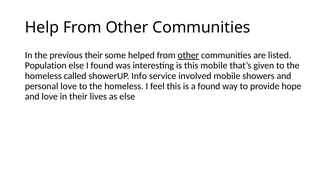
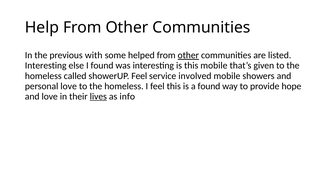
previous their: their -> with (94, 55)
Population: Population -> Interesting (46, 66)
showerUP Info: Info -> Feel (139, 76)
lives underline: none -> present (98, 96)
as else: else -> info (127, 96)
